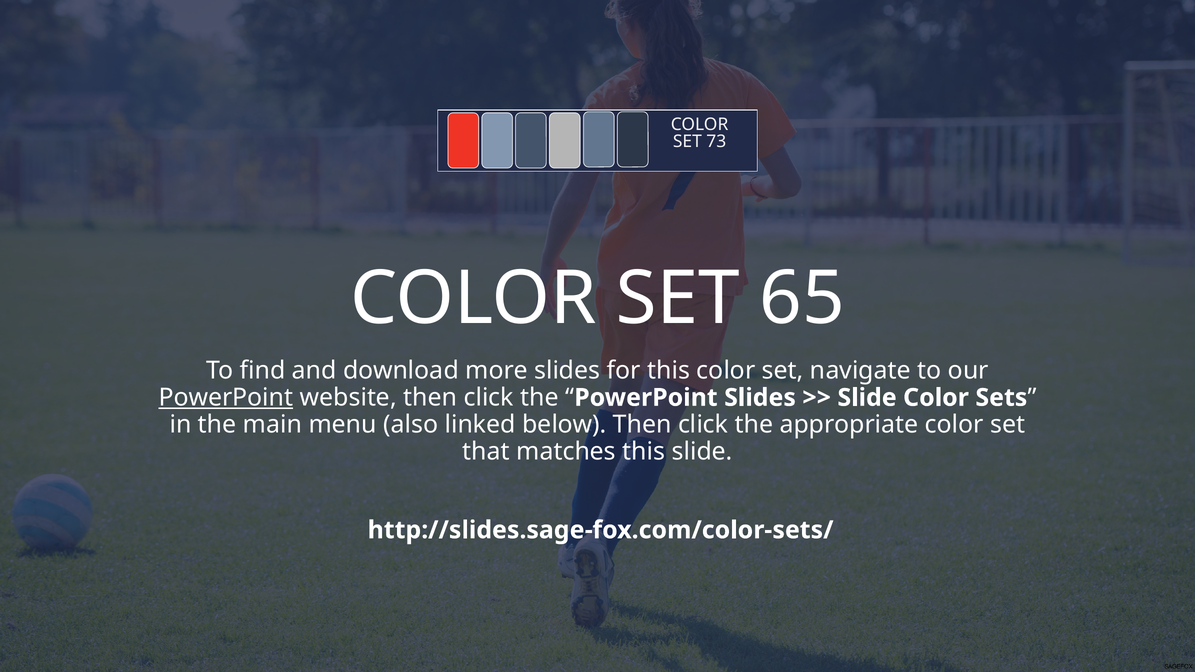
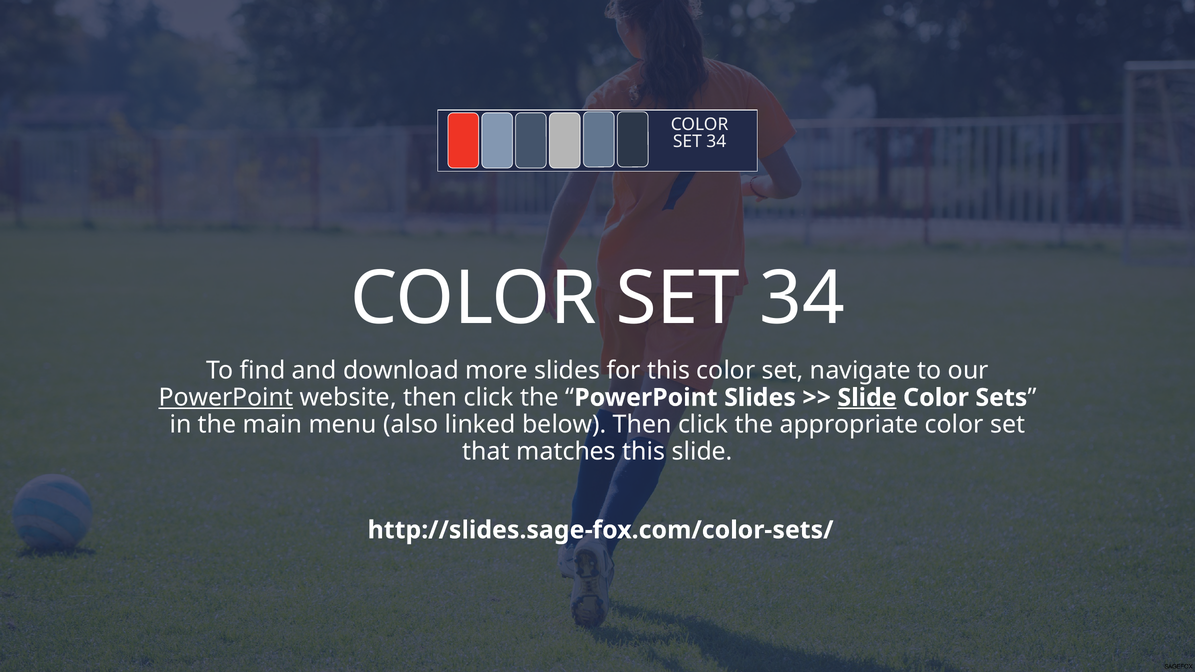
73: 73 -> 34 (716, 142)
65: 65 -> 34 (802, 299)
Slide underline: none -> present (867, 398)
